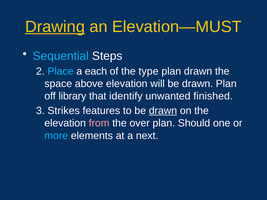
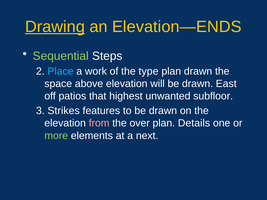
Elevation—MUST: Elevation—MUST -> Elevation—ENDS (177, 27)
Sequential colour: light blue -> light green (61, 56)
each: each -> work (96, 71)
drawn Plan: Plan -> East (226, 84)
library: library -> patios (72, 96)
identify: identify -> highest (126, 96)
finished: finished -> subfloor (213, 96)
drawn underline: present -> none (163, 111)
Should: Should -> Details (194, 123)
more colour: light blue -> light green (56, 136)
